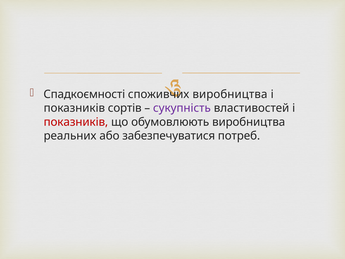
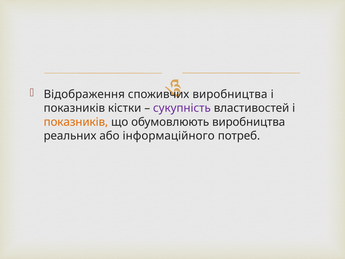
Спадкоємності: Спадкоємності -> Відображення (84, 94)
сортів: сортів -> кістки (125, 108)
показників colour: red -> orange (76, 122)
забезпечуватися: забезпечуватися -> інформаційного (169, 136)
